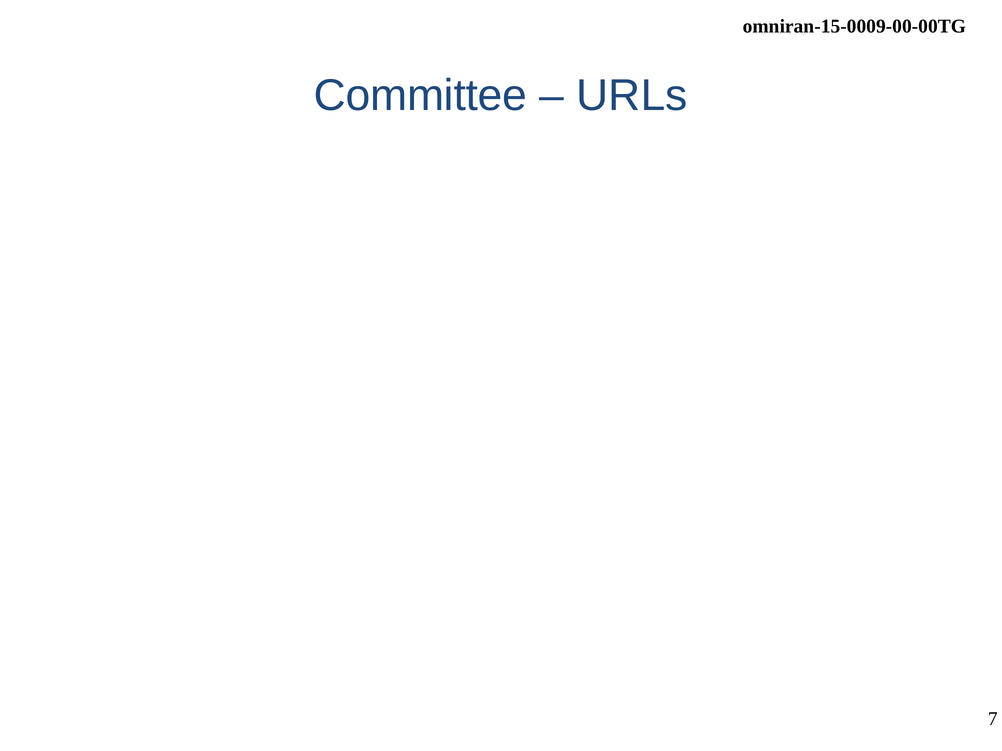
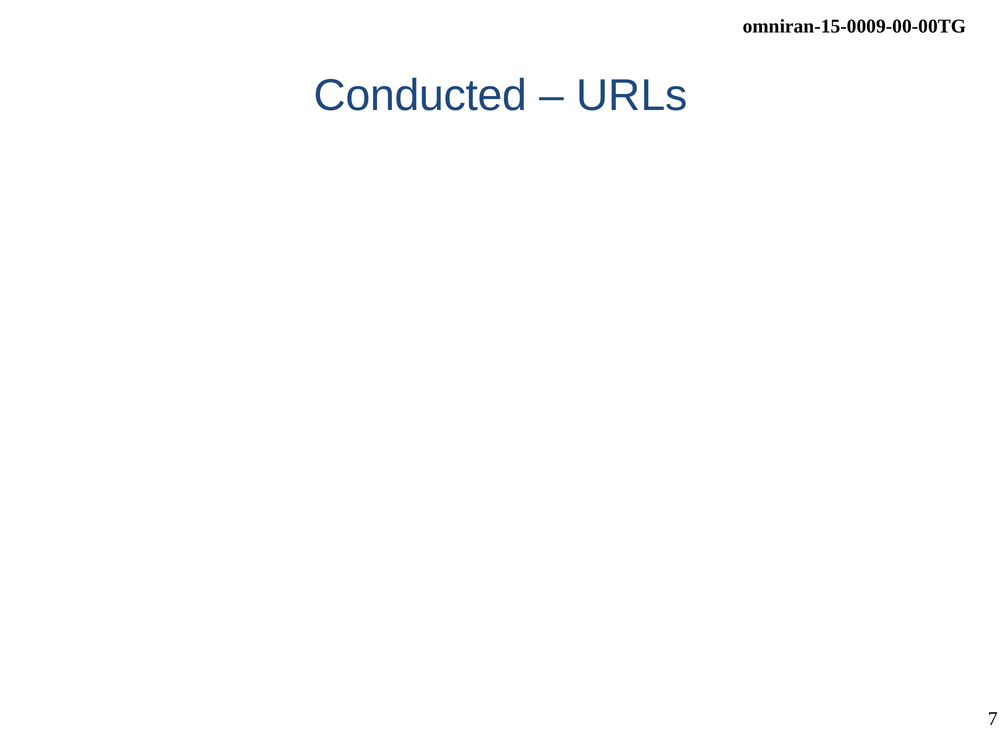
Committee: Committee -> Conducted (420, 96)
